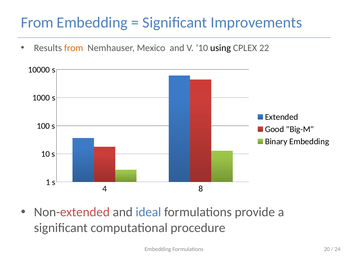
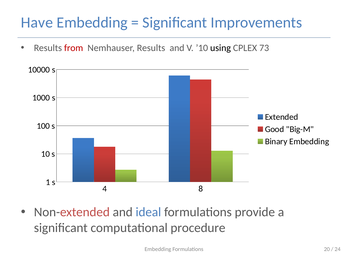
From: From -> Have (37, 23)
from colour: orange -> red (74, 48)
Nemhauser Mexico: Mexico -> Results (151, 48)
22: 22 -> 73 (264, 48)
